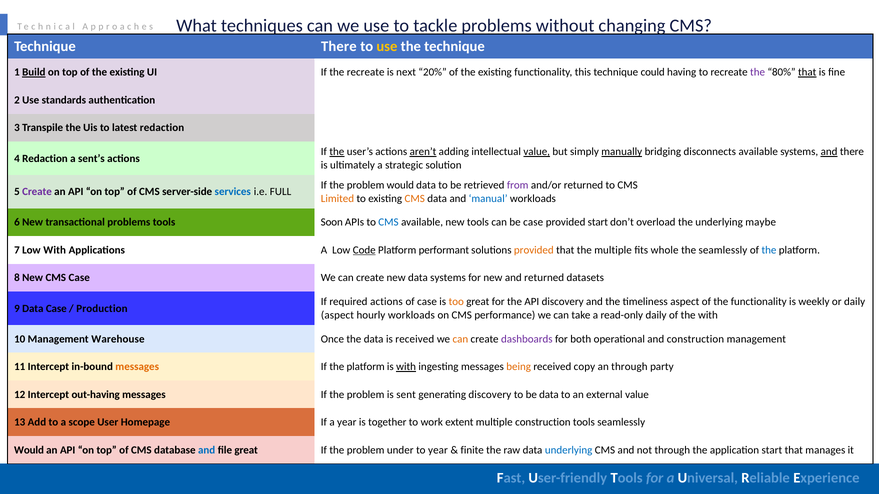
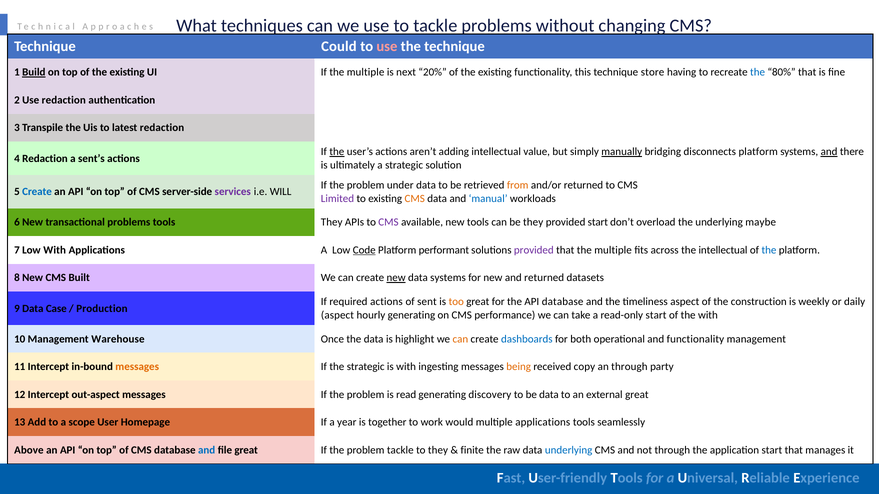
Technique There: There -> Could (339, 46)
use colour: yellow -> pink (387, 46)
If the recreate: recreate -> multiple (366, 72)
could: could -> store (653, 72)
the colour: purple -> blue (758, 72)
that underline: present -> none (807, 72)
Use standards: standards -> redaction (64, 100)
aren’t underline: present -> none (423, 152)
value underline: present -> none (537, 152)
disconnects available: available -> platform (758, 152)
problem would: would -> under (400, 185)
from colour: purple -> orange (518, 185)
Create colour: purple -> blue (37, 192)
services colour: blue -> purple (233, 192)
FULL: FULL -> WILL (281, 192)
Limited colour: orange -> purple (337, 199)
tools Soon: Soon -> They (332, 223)
CMS colour: blue -> purple (388, 223)
be case: case -> they (533, 223)
provided colour: orange -> purple (534, 250)
whole: whole -> across (665, 250)
the seamlessly: seamlessly -> intellectual (723, 250)
CMS Case: Case -> Built (79, 278)
new underline: none -> present (396, 278)
of case: case -> sent (427, 302)
API discovery: discovery -> database (563, 302)
the functionality: functionality -> construction (759, 302)
hourly workloads: workloads -> generating (411, 315)
read-only daily: daily -> start (656, 315)
is received: received -> highlight (415, 339)
dashboards colour: purple -> blue (527, 339)
and construction: construction -> functionality (695, 339)
If the platform: platform -> strategic (366, 367)
with underline: present -> none (406, 367)
out-having: out-having -> out-aspect (96, 395)
sent: sent -> read (406, 395)
external value: value -> great (637, 395)
extent: extent -> would (459, 423)
multiple construction: construction -> applications (543, 423)
Would: Would -> Above (29, 450)
problem under: under -> tackle (400, 450)
to year: year -> they (438, 450)
